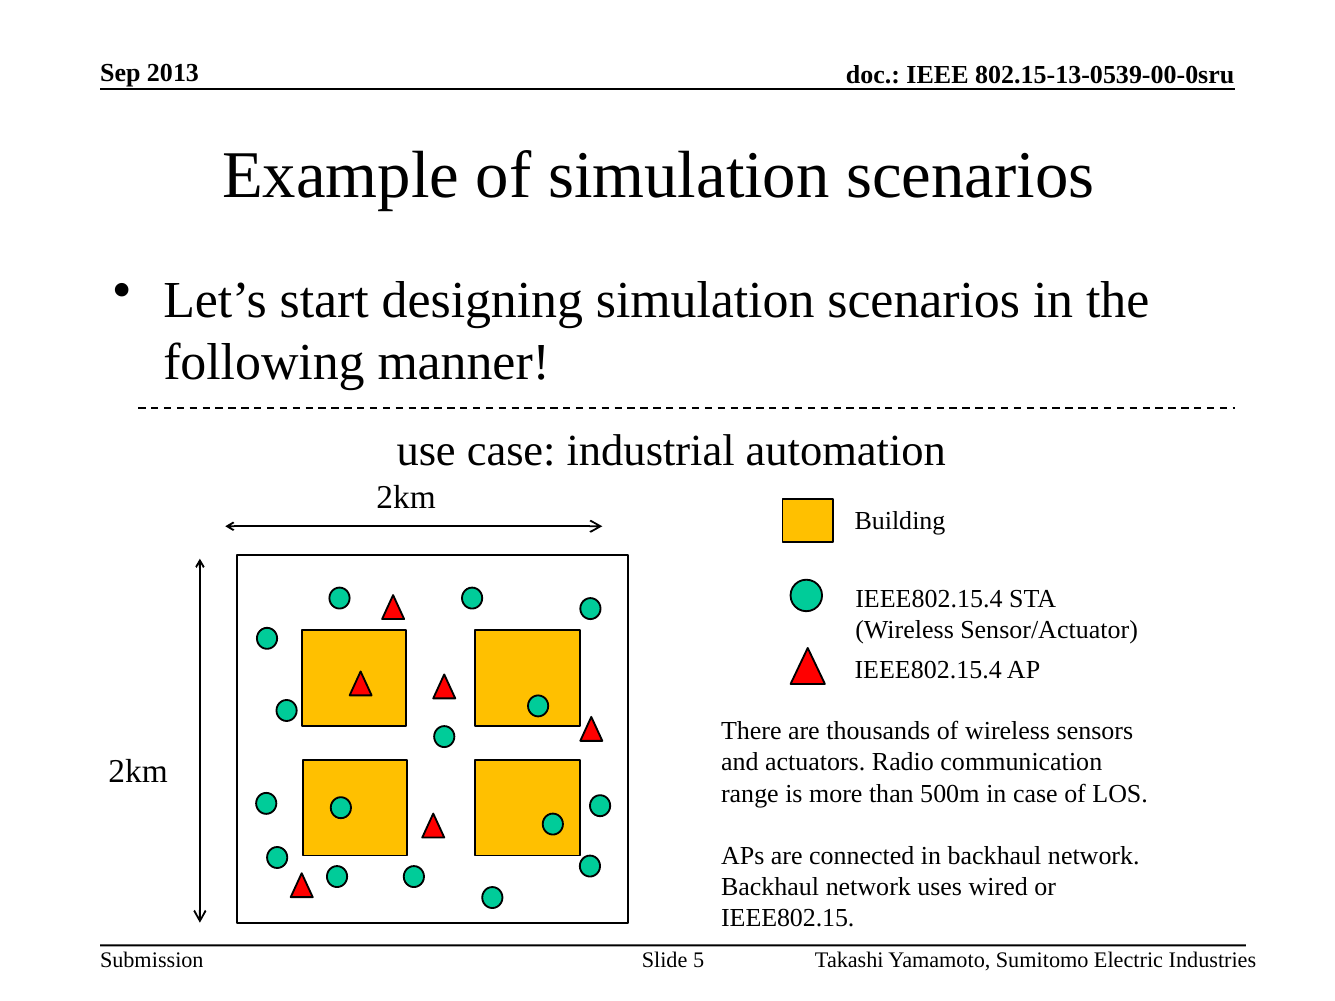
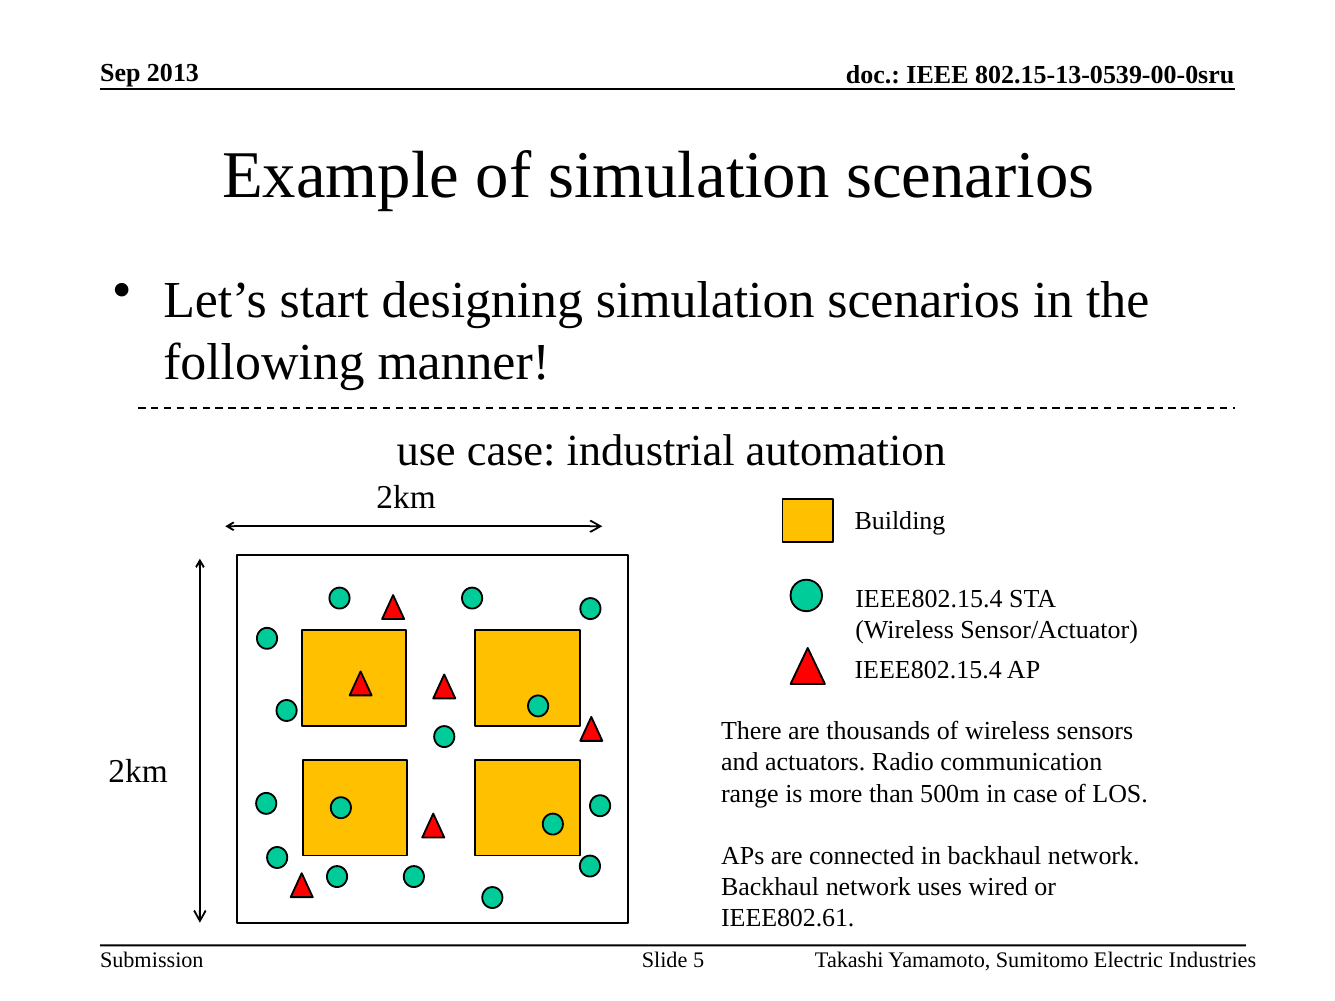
IEEE802.15: IEEE802.15 -> IEEE802.61 (788, 918)
